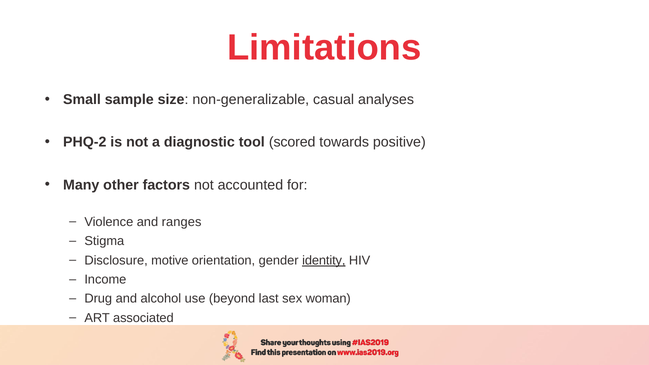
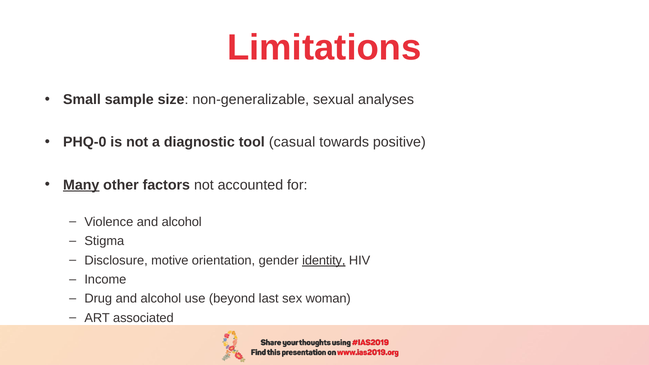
casual: casual -> sexual (334, 100)
PHQ-2: PHQ-2 -> PHQ-0 (85, 142)
scored: scored -> casual (292, 142)
Many underline: none -> present (81, 185)
Violence and ranges: ranges -> alcohol (182, 222)
